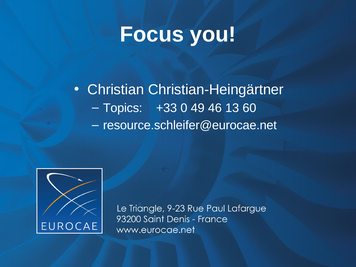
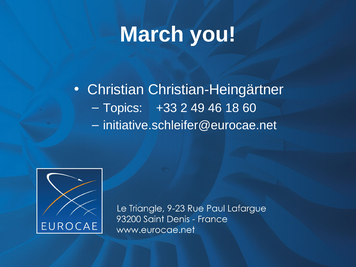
Focus: Focus -> March (152, 34)
0: 0 -> 2 (184, 108)
13: 13 -> 18 (232, 108)
resource.schleifer@eurocae.net: resource.schleifer@eurocae.net -> initiative.schleifer@eurocae.net (190, 125)
